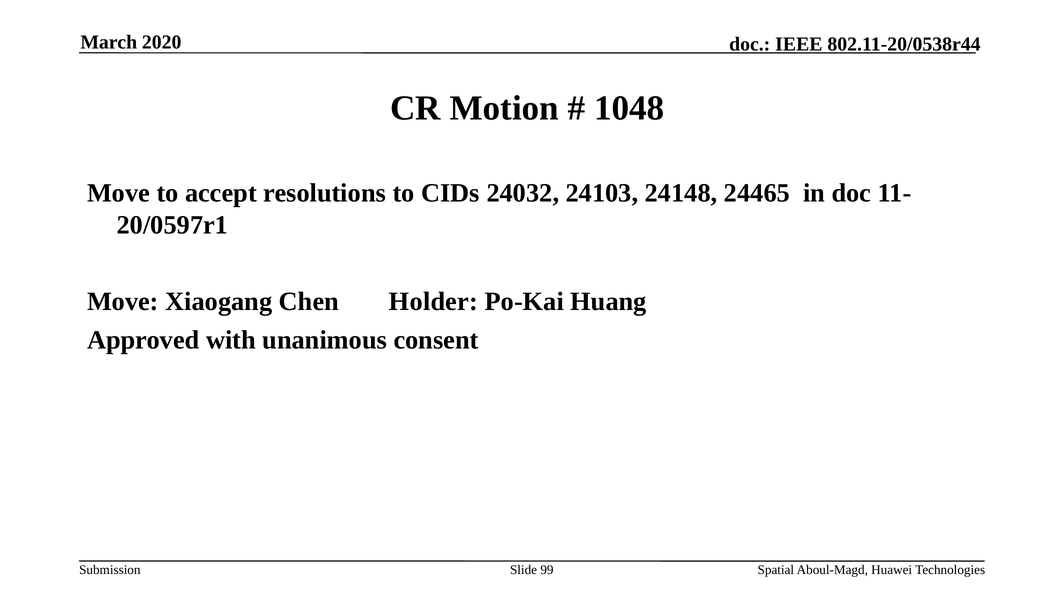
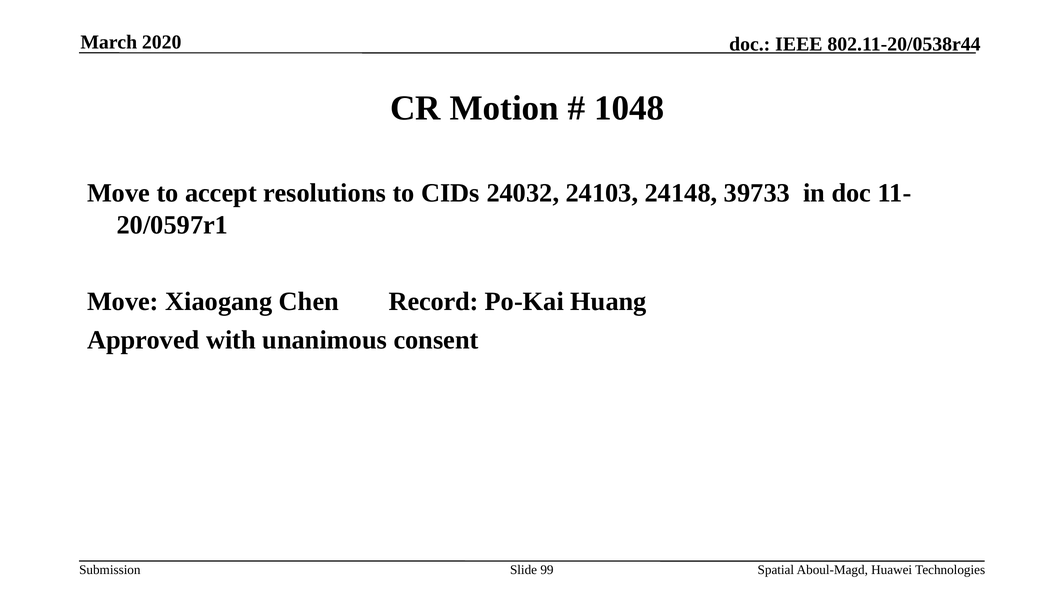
24465: 24465 -> 39733 (757, 193)
Holder: Holder -> Record (434, 301)
